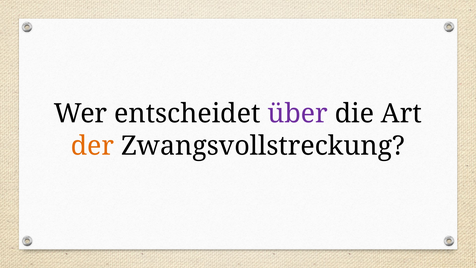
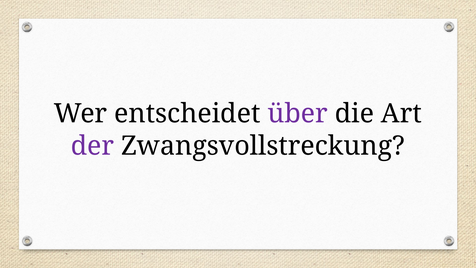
der colour: orange -> purple (93, 146)
